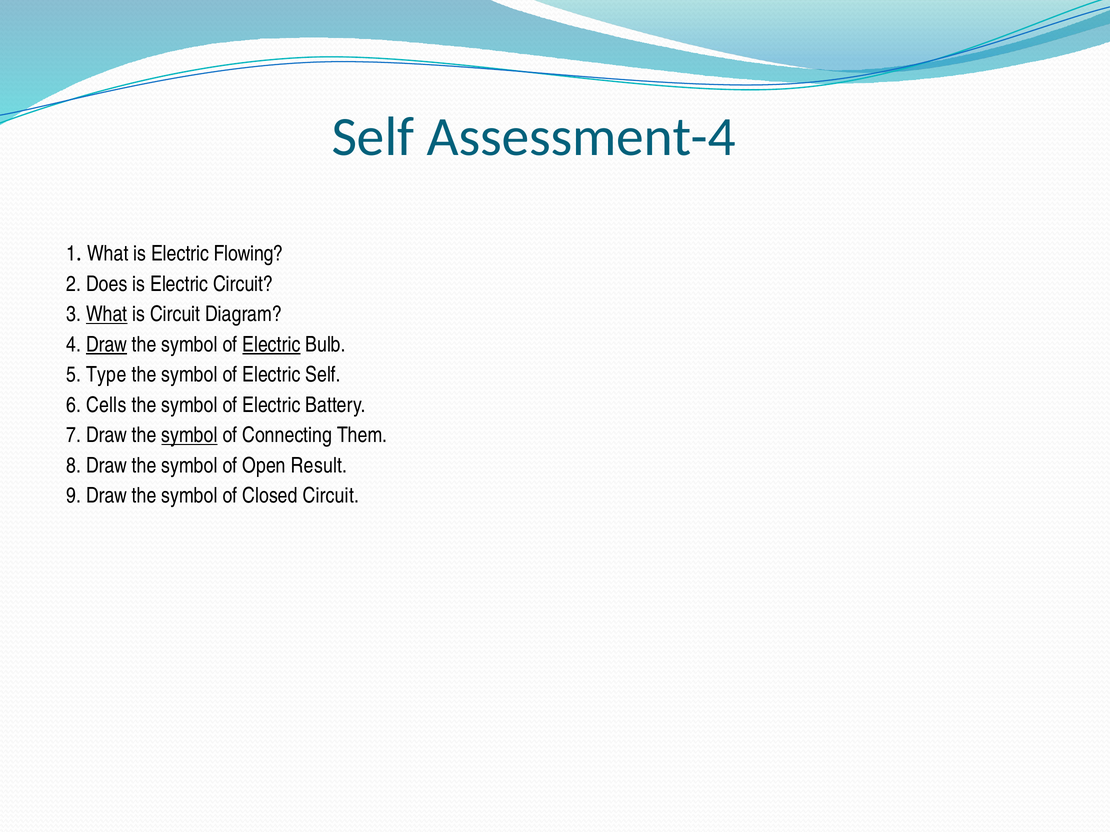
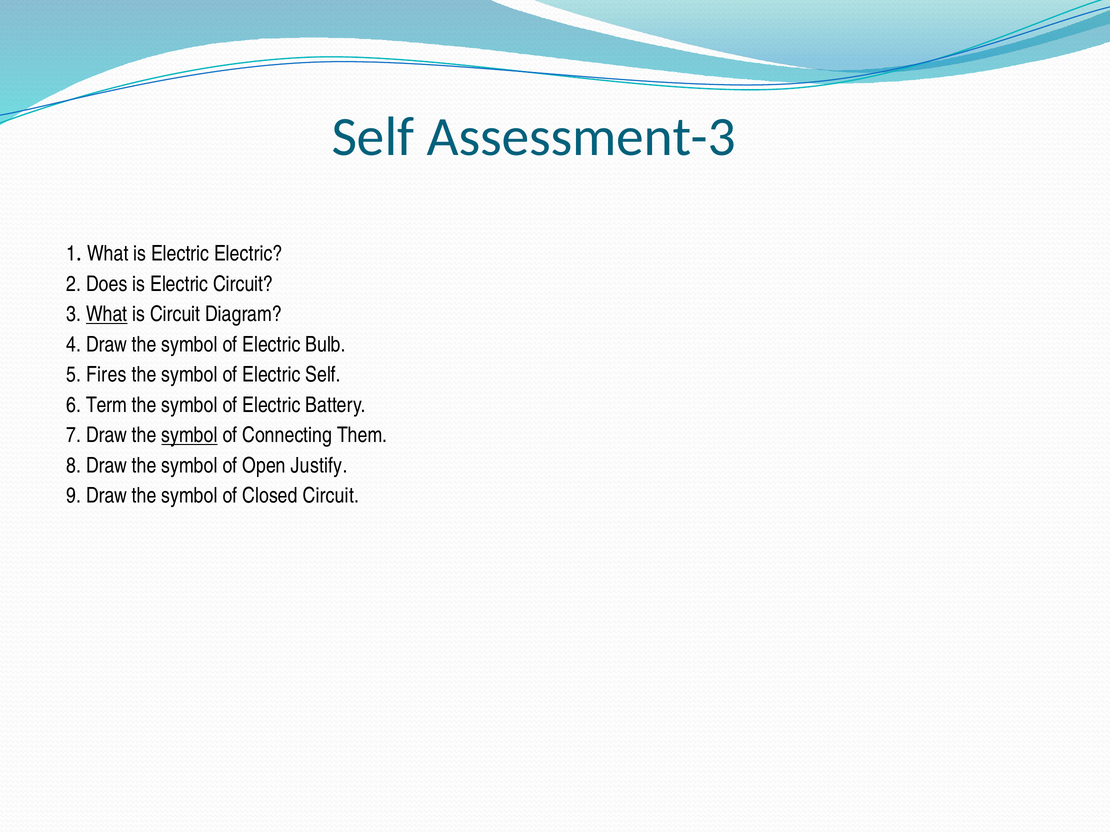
Assessment-4: Assessment-4 -> Assessment-3 (581, 137)
Electric Flowing: Flowing -> Electric (248, 254)
Draw underline: present -> none (107, 345)
Electric underline: present -> none (271, 345)
Type: Type -> Fires (106, 375)
Cells: Cells -> Term (107, 405)
Result: Result -> Justify (319, 466)
